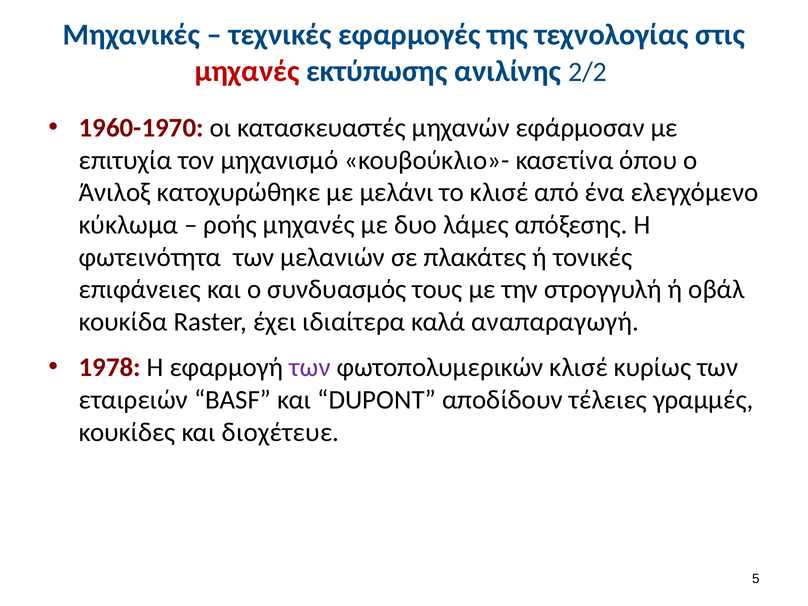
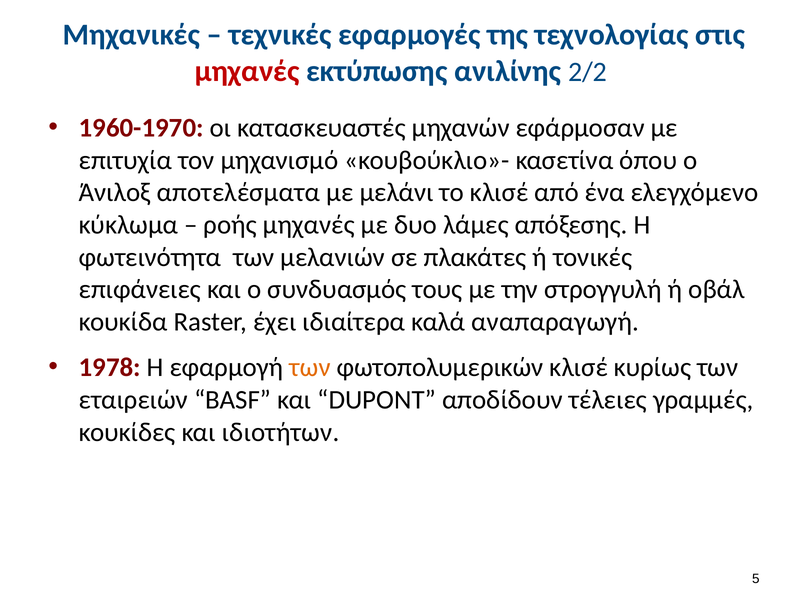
κατοχυρώθηκε: κατοχυρώθηκε -> αποτελέσματα (238, 192)
των colour: purple -> orange (310, 368)
διοχέτευε: διοχέτευε -> ιδιοτήτων (281, 432)
